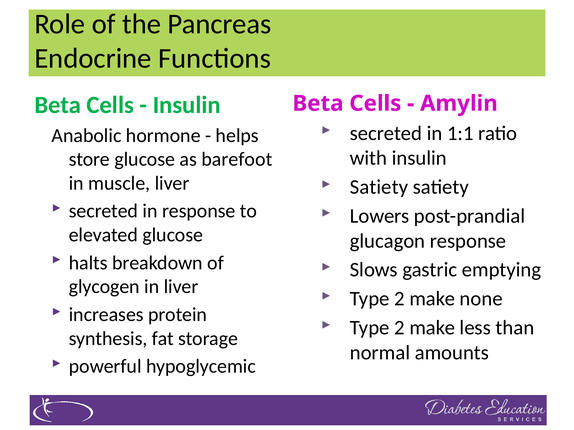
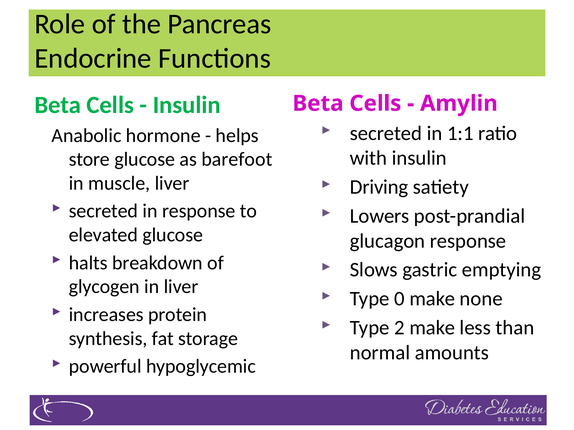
Satiety: Satiety -> Driving (379, 187)
2: 2 -> 0 (399, 299)
